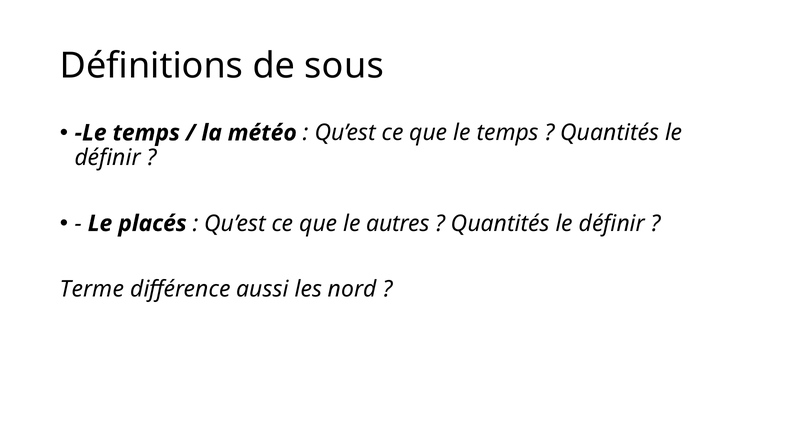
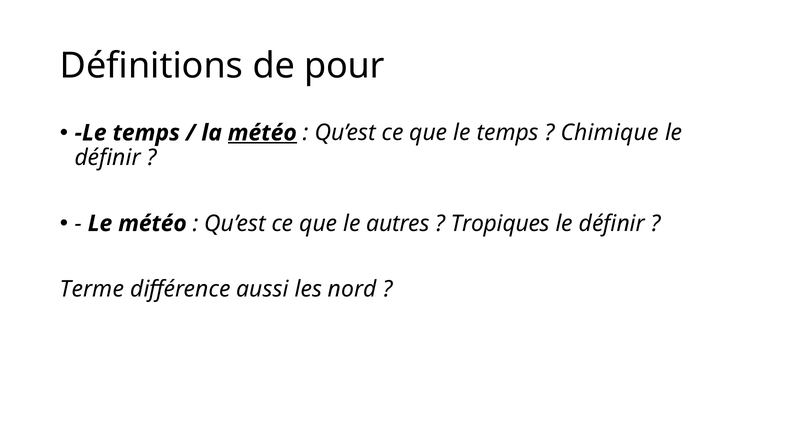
sous: sous -> pour (344, 66)
météo underline: none -> present (262, 133)
Quantités: Quantités -> Chimique (610, 133)
Le placés: placés -> météo (153, 224)
Quantités: Quantités -> Tropiques (500, 224)
